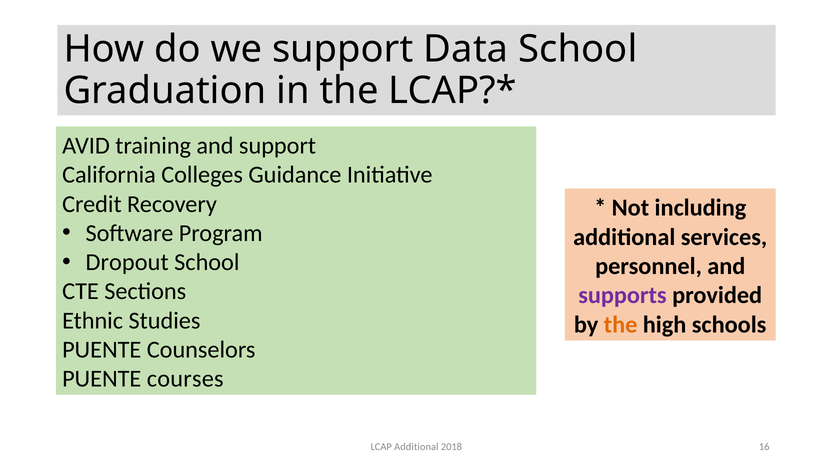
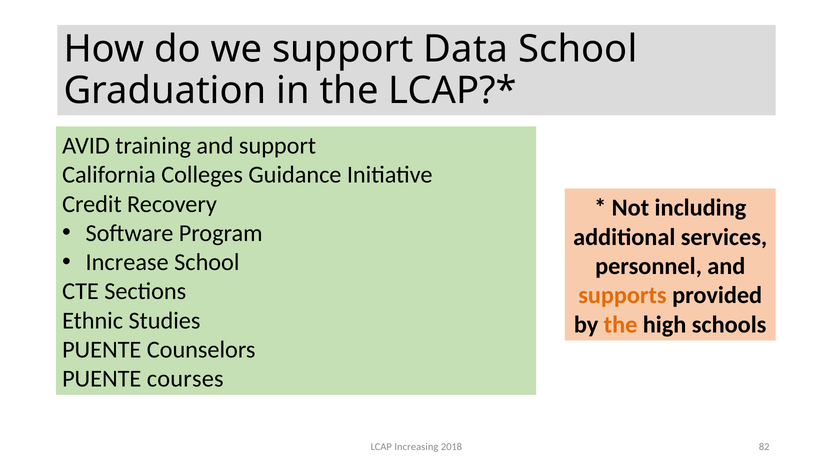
Dropout: Dropout -> Increase (127, 263)
supports colour: purple -> orange (622, 296)
LCAP Additional: Additional -> Increasing (416, 447)
16: 16 -> 82 (764, 447)
